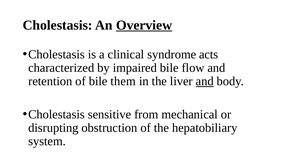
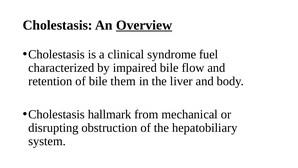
acts: acts -> fuel (209, 54)
and underline: present -> none (205, 81)
sensitive: sensitive -> hallmark (110, 114)
